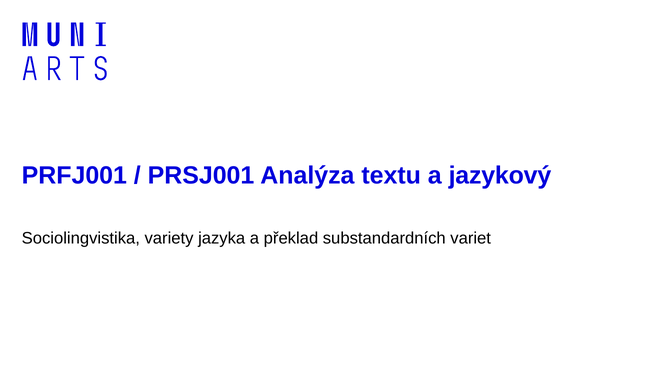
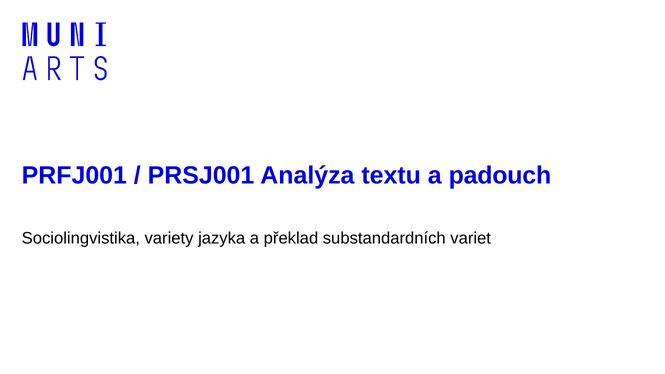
jazykový: jazykový -> padouch (500, 175)
